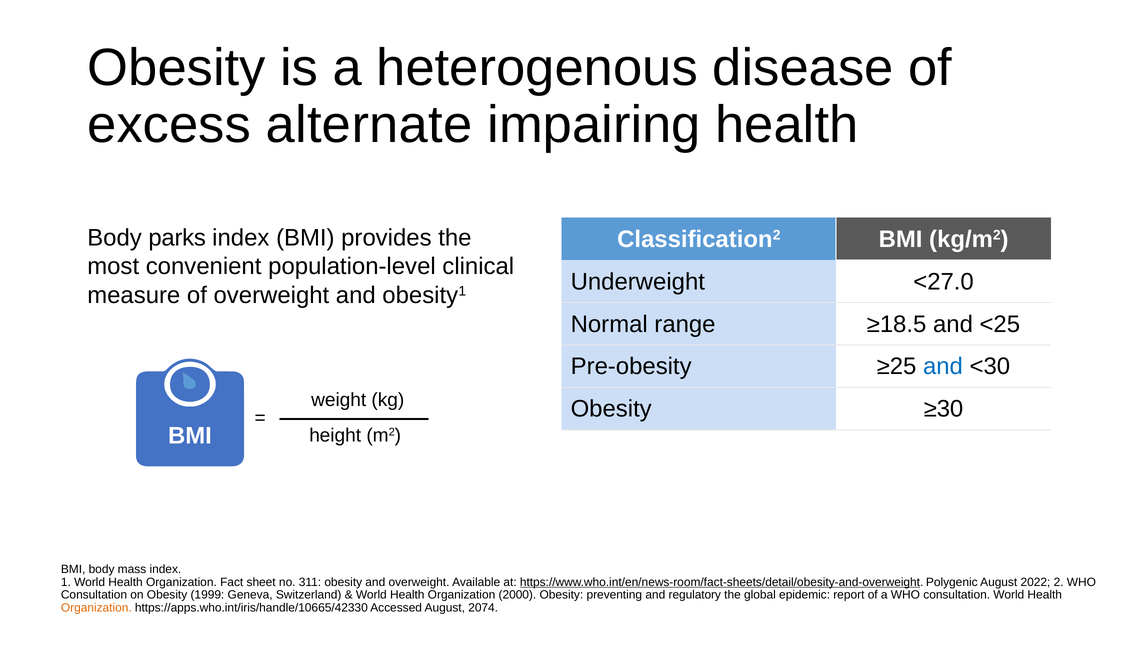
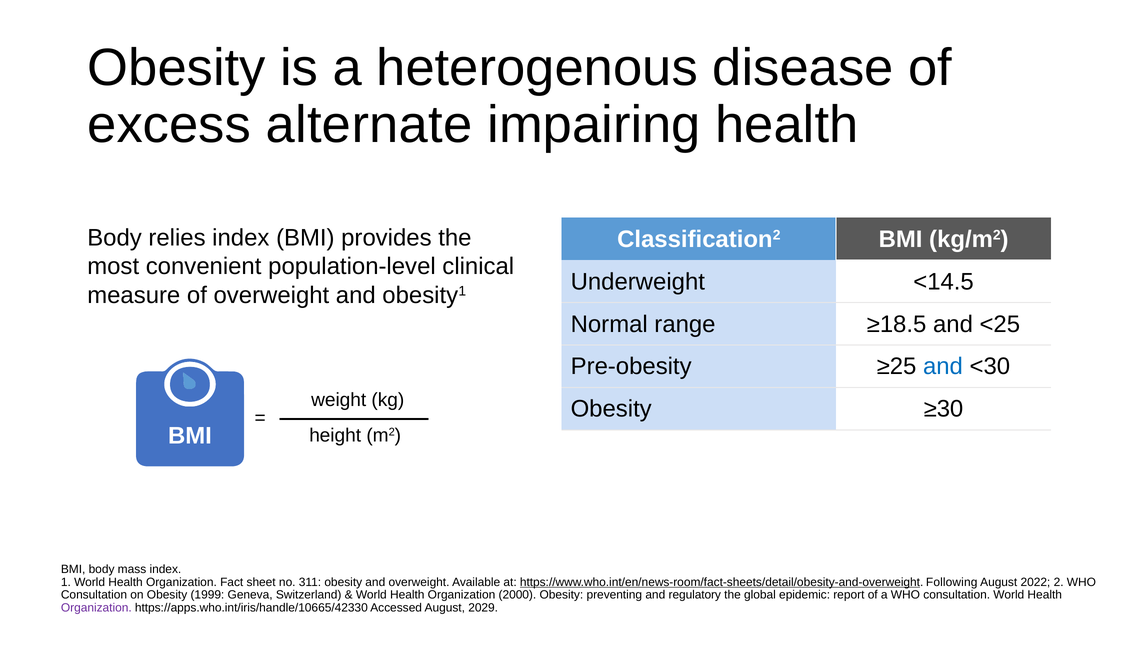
parks: parks -> relies (177, 238)
<27.0: <27.0 -> <14.5 (944, 282)
Polygenic: Polygenic -> Following (952, 582)
Organization colour: orange -> purple (96, 608)
2074: 2074 -> 2029 (483, 608)
